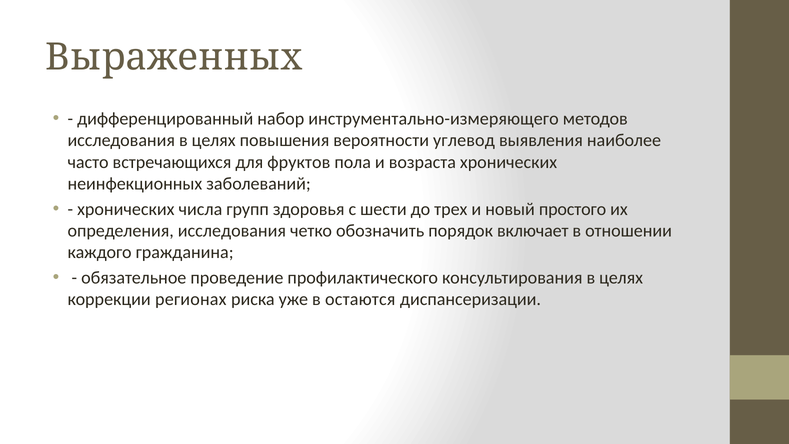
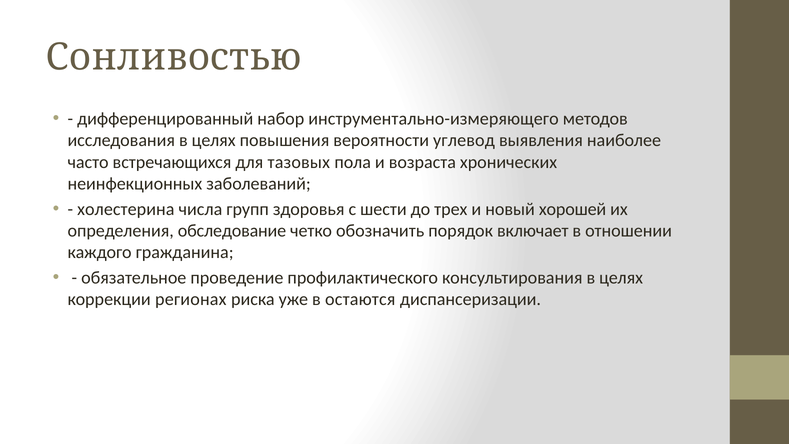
Выраженных: Выраженных -> Сонливостью (174, 57)
фруктов: фруктов -> тазовых (299, 162)
хронических: хронических -> холестерина (126, 209)
простого: простого -> хорошей (573, 209)
определения исследования: исследования -> обследование (232, 231)
